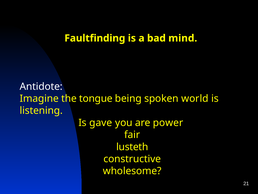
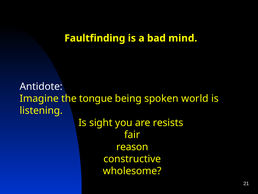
gave: gave -> sight (101, 122)
power: power -> resists (168, 122)
lusteth: lusteth -> reason (132, 147)
